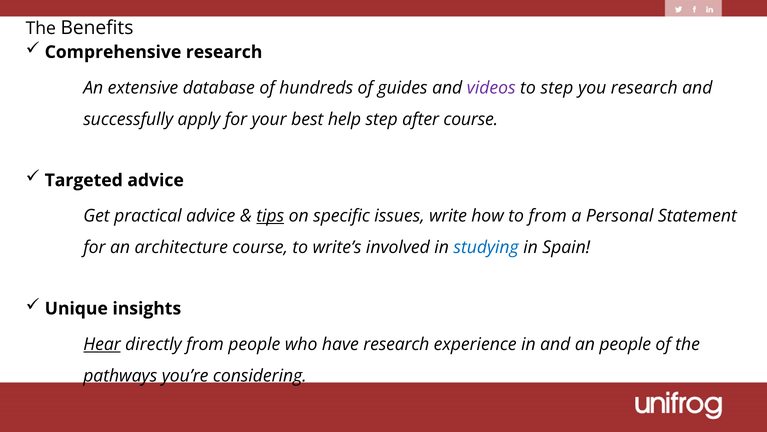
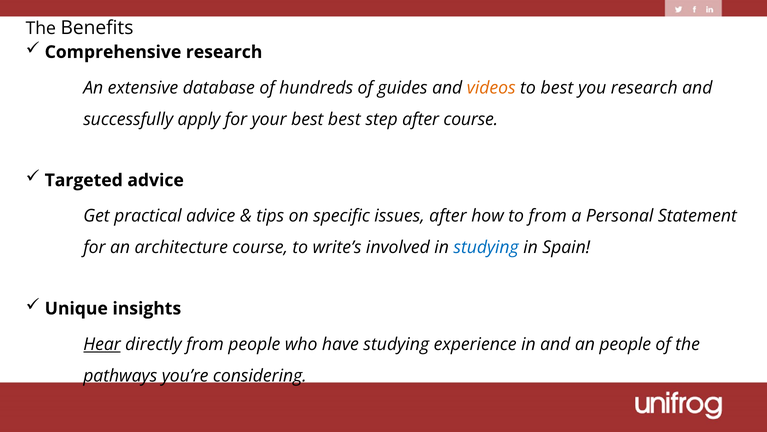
videos colour: purple -> orange (491, 88)
to step: step -> best (557, 88)
best help: help -> best (344, 119)
tips underline: present -> none (270, 216)
issues write: write -> after (448, 216)
have research: research -> studying (396, 344)
